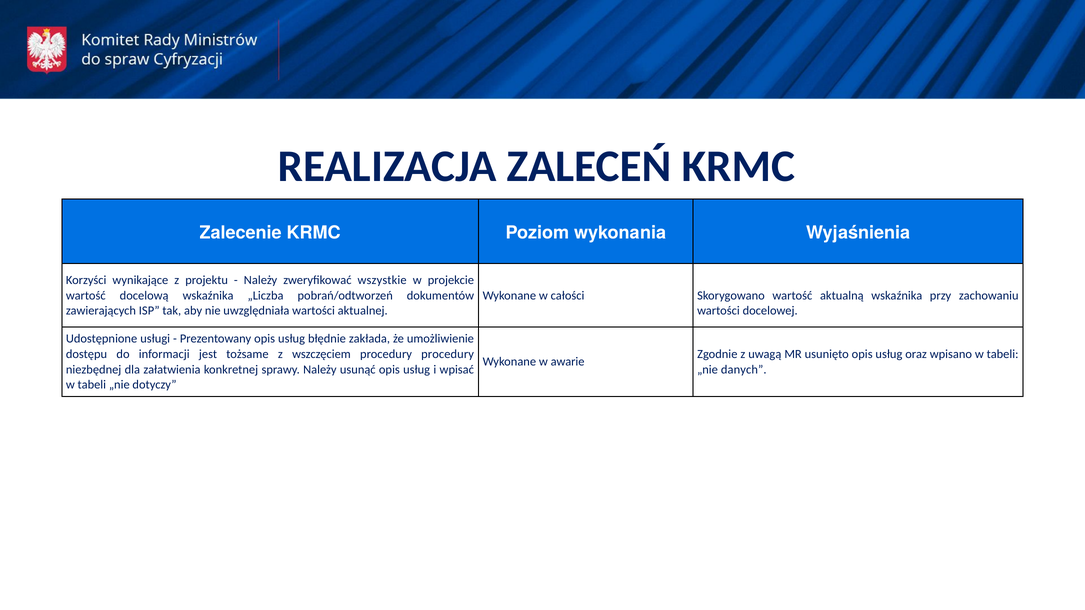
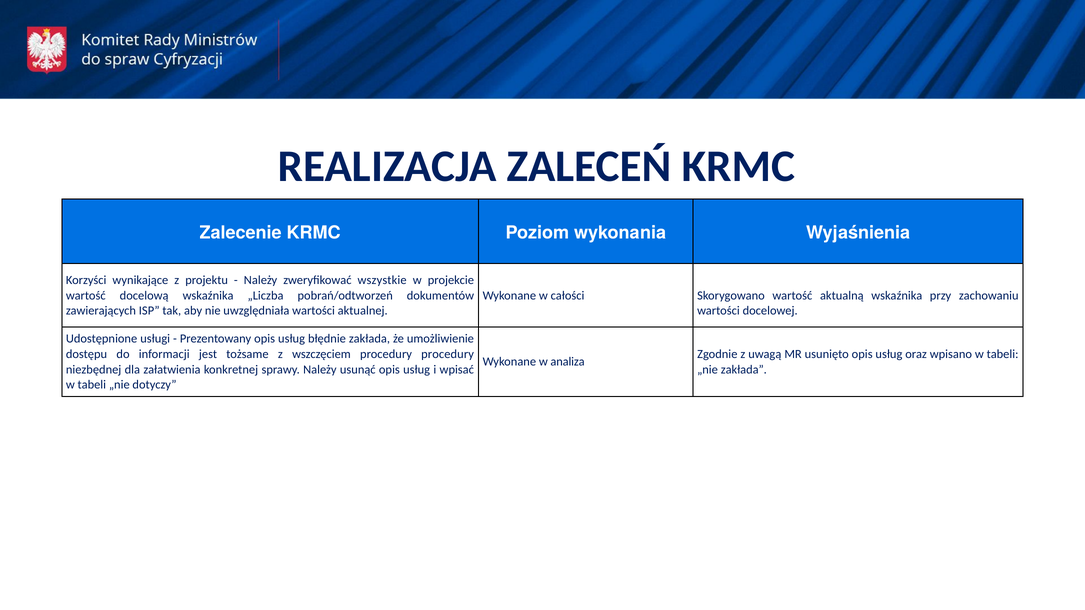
awarie: awarie -> analiza (568, 362)
„nie danych: danych -> zakłada (744, 370)
